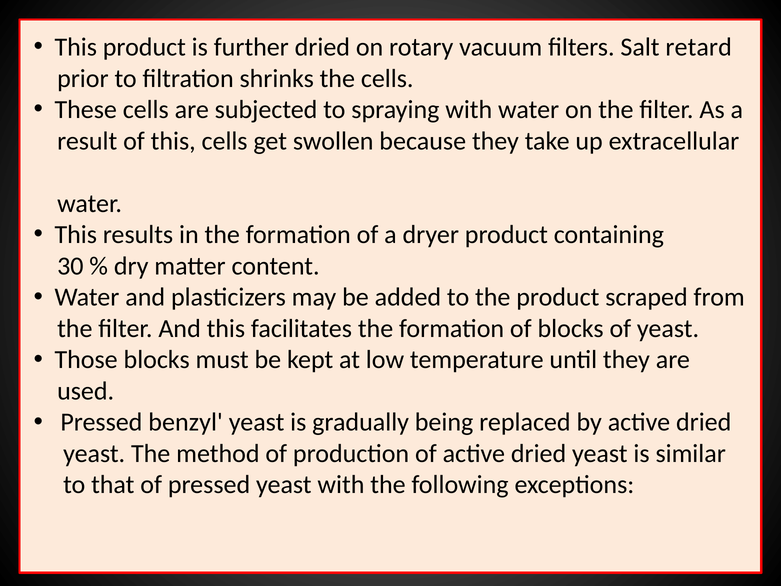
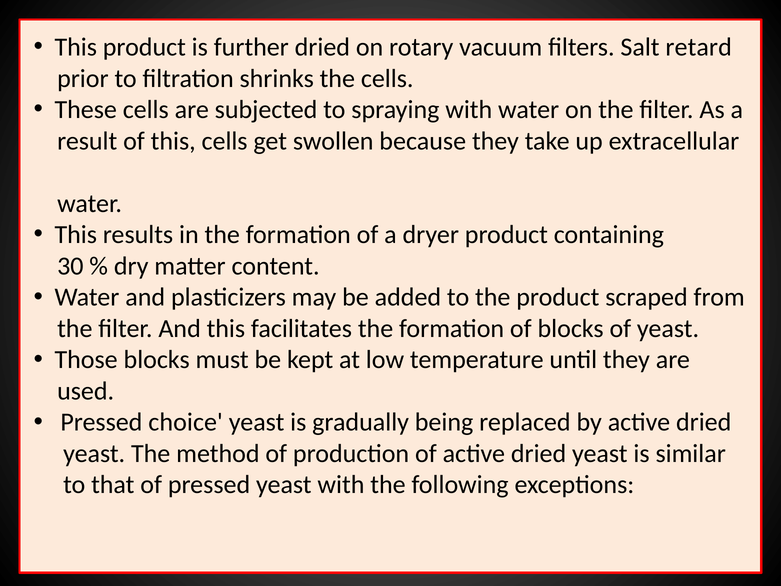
benzyl: benzyl -> choice (186, 422)
